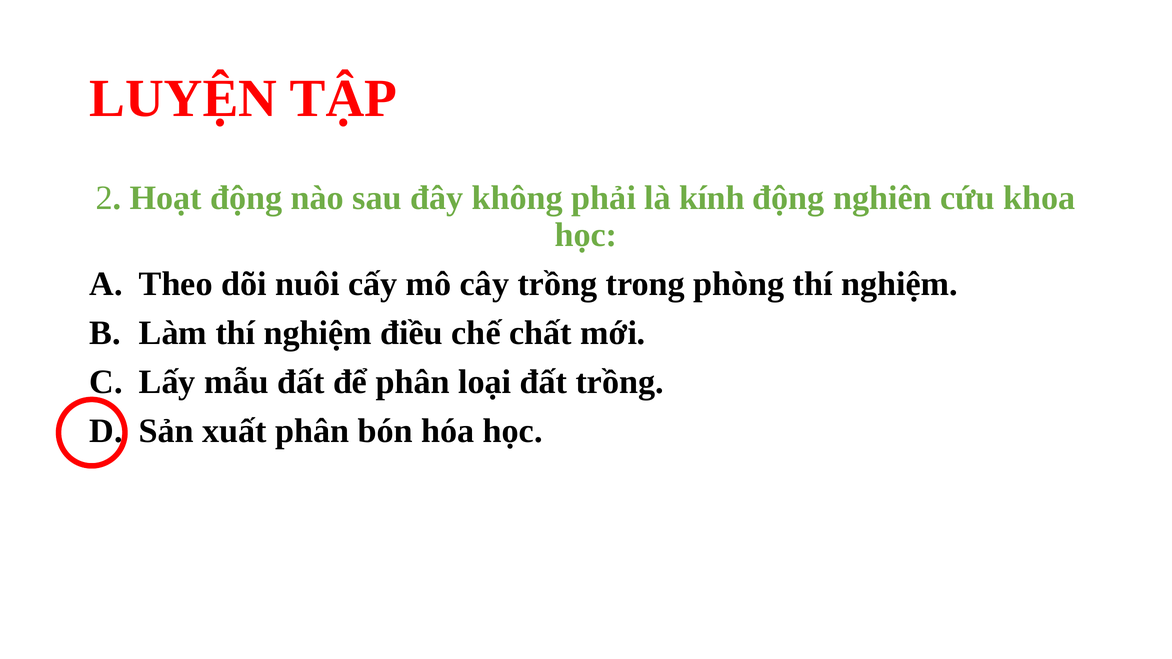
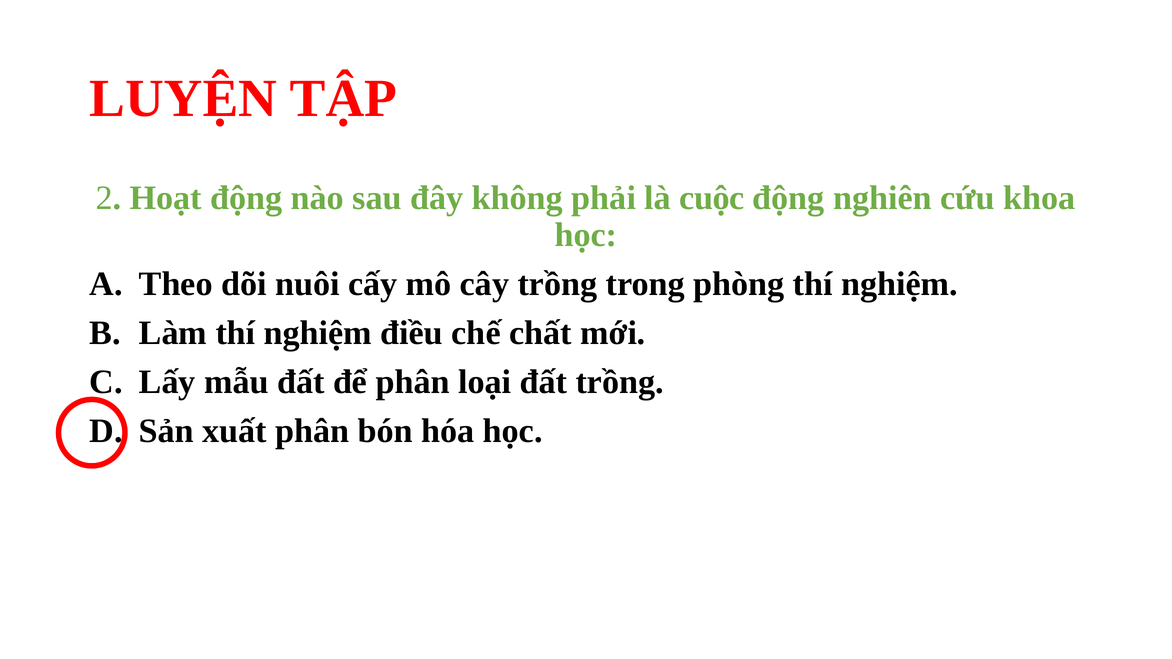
kính: kính -> cuộc (712, 198)
